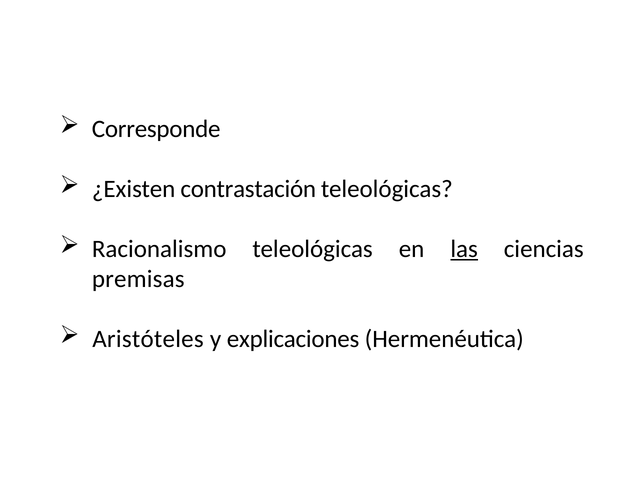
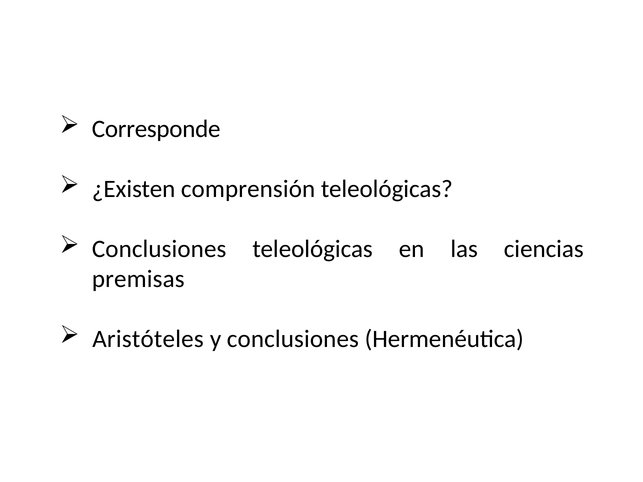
contrastación: contrastación -> comprensión (248, 189)
Racionalismo: Racionalismo -> Conclusiones (159, 249)
las underline: present -> none (464, 249)
y explicaciones: explicaciones -> conclusiones (293, 339)
